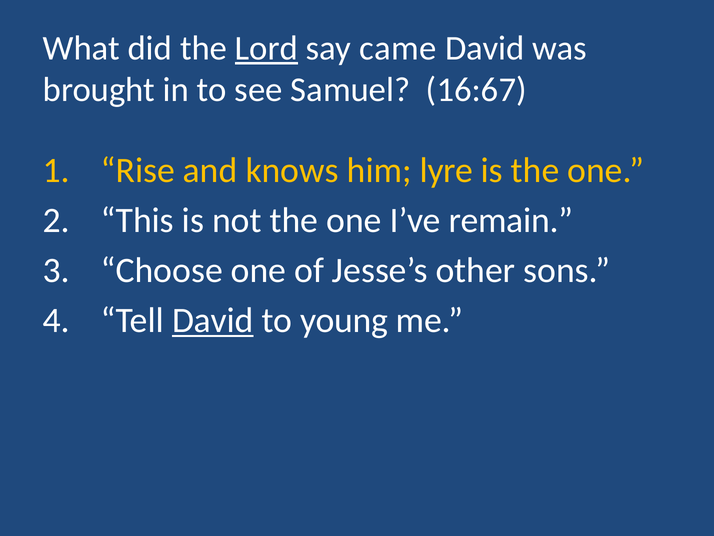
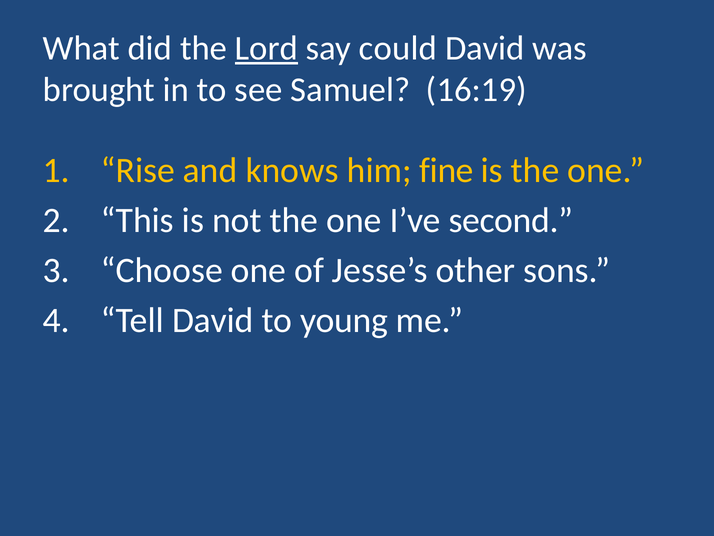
came: came -> could (398, 48)
16:67: 16:67 -> 16:19 (476, 90)
lyre: lyre -> fine (446, 170)
remain: remain -> second (511, 220)
David underline: present -> none (213, 320)
